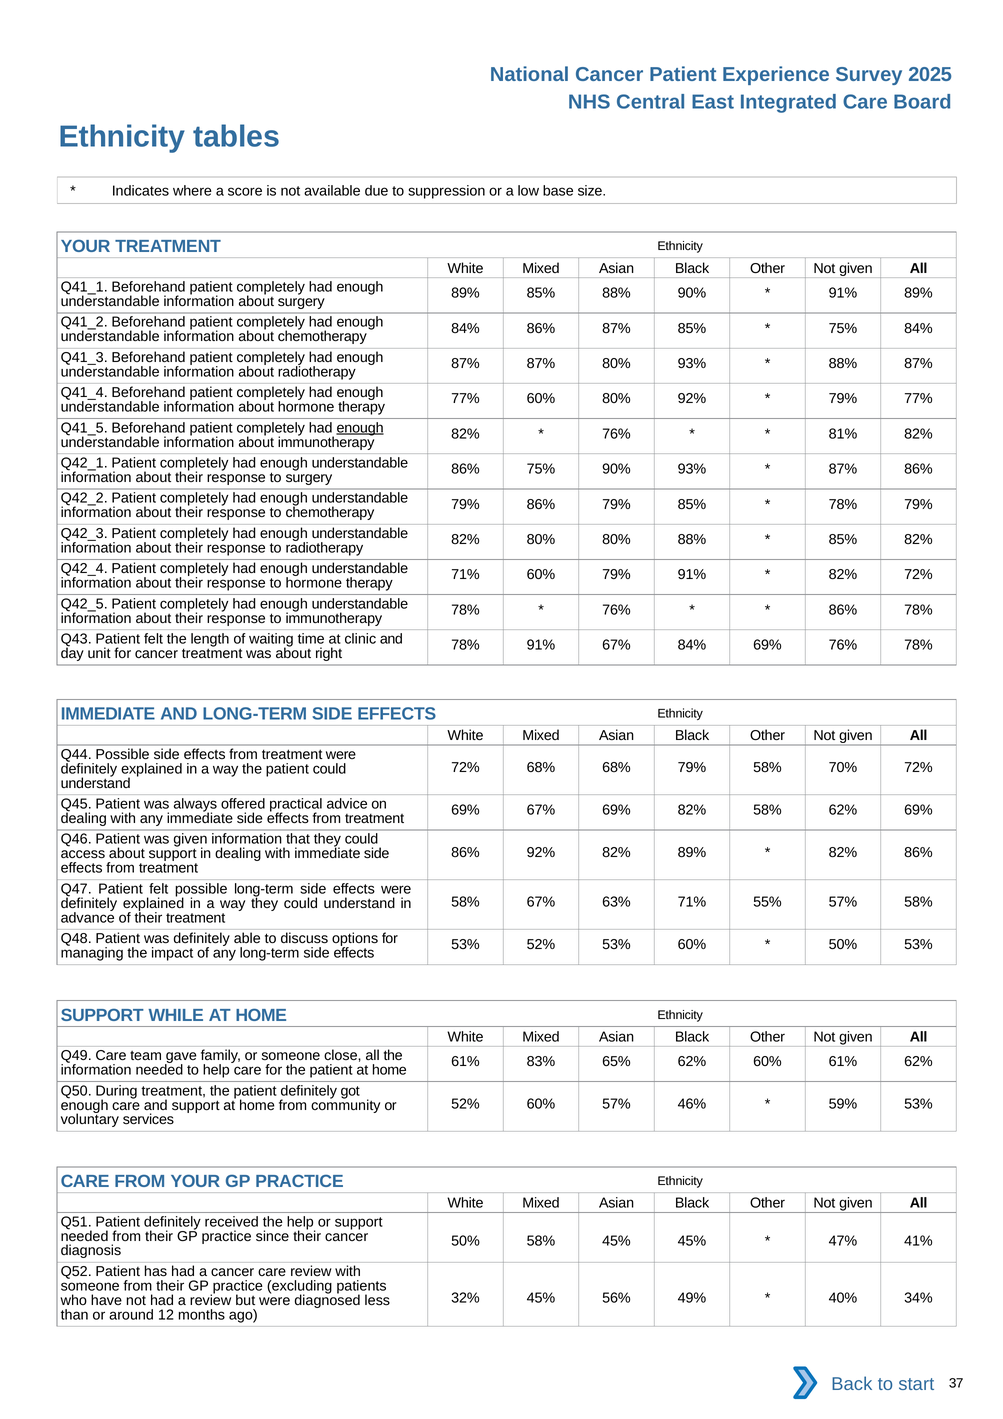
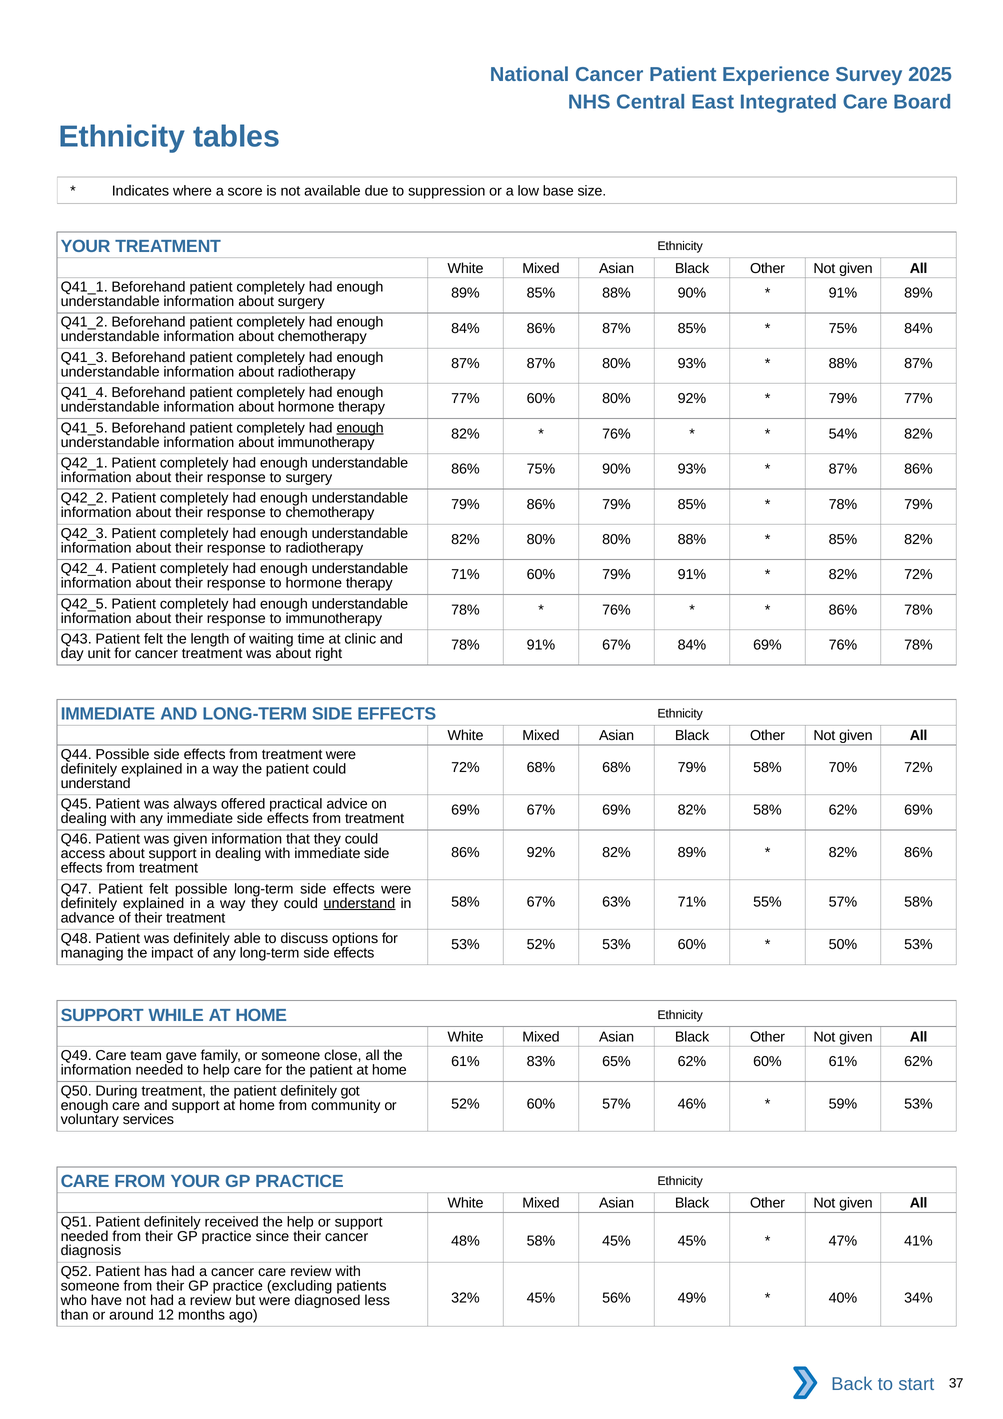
81%: 81% -> 54% (843, 434)
understand underline: none -> present (359, 904)
50%: 50% -> 48% (465, 1241)
